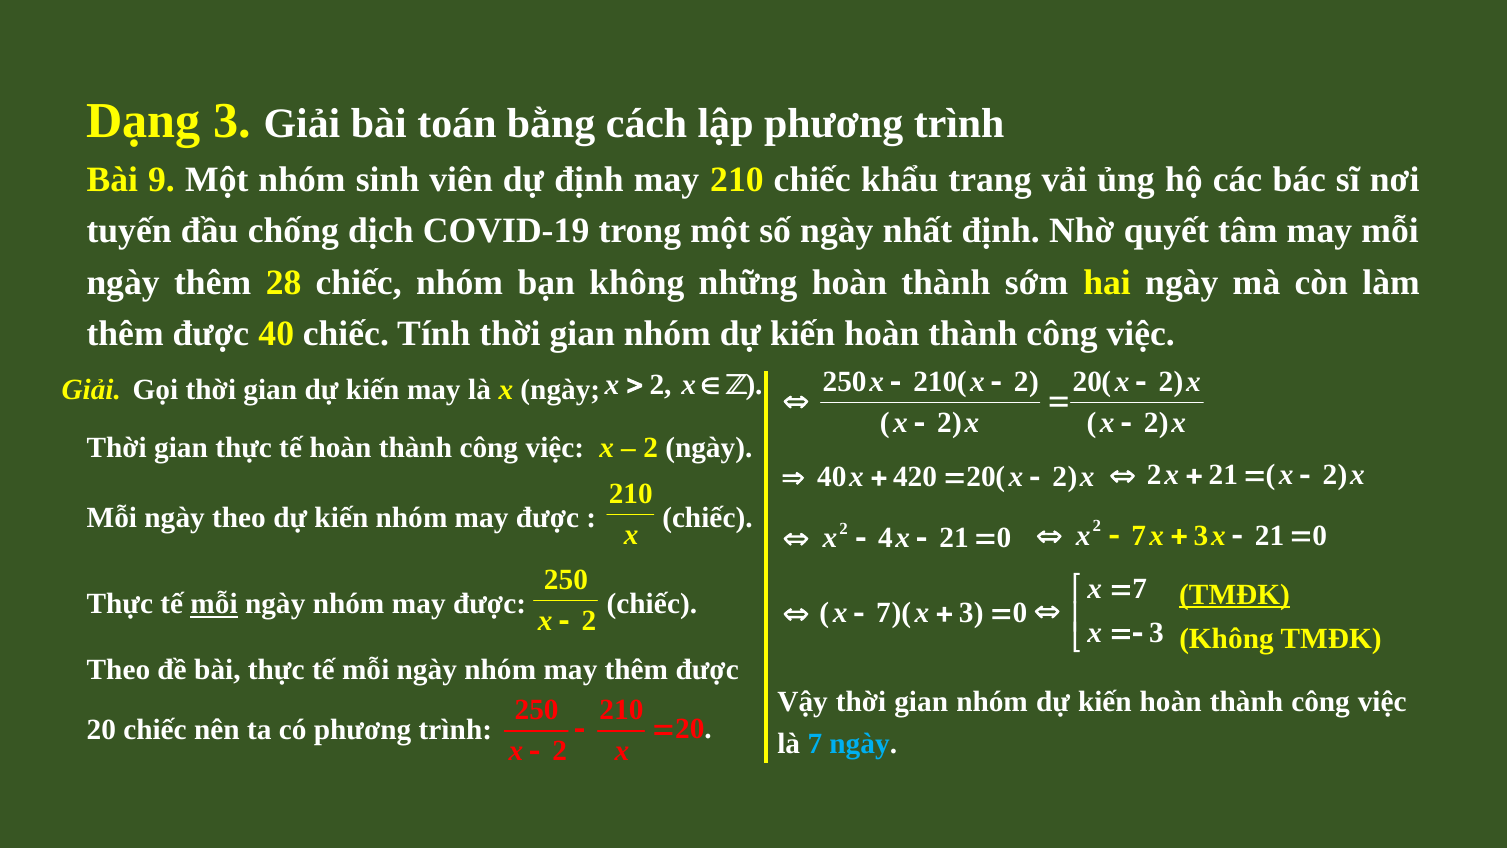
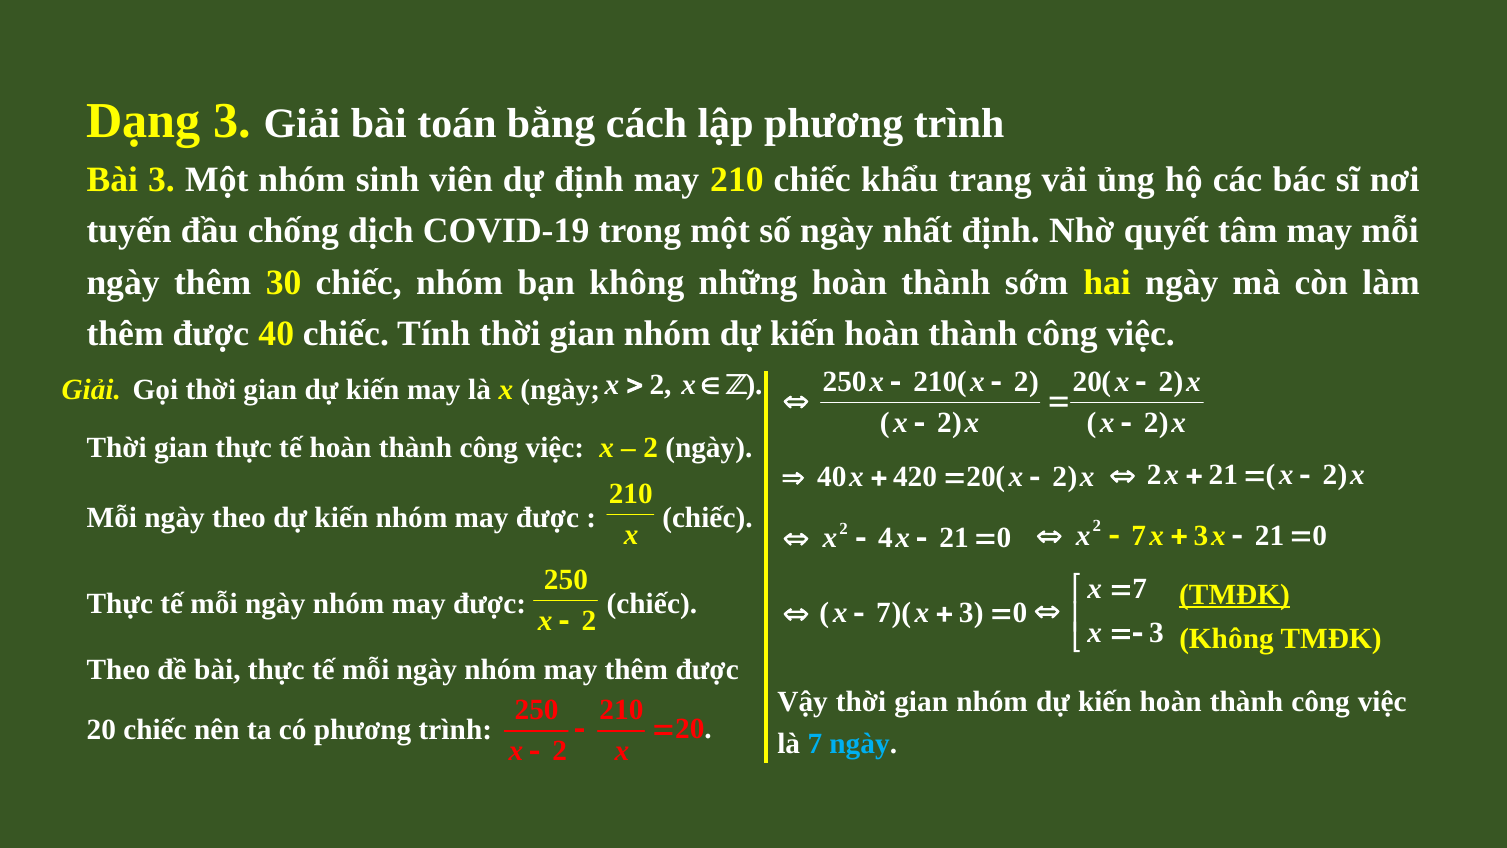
Bài 9: 9 -> 3 (161, 180)
28: 28 -> 30 (284, 282)
mỗi underline: present -> none (214, 604)
